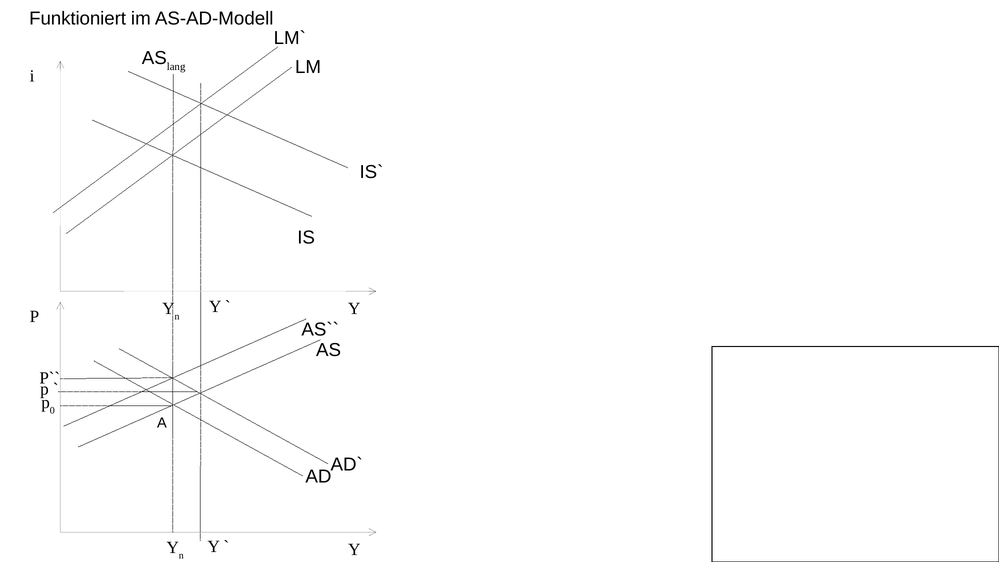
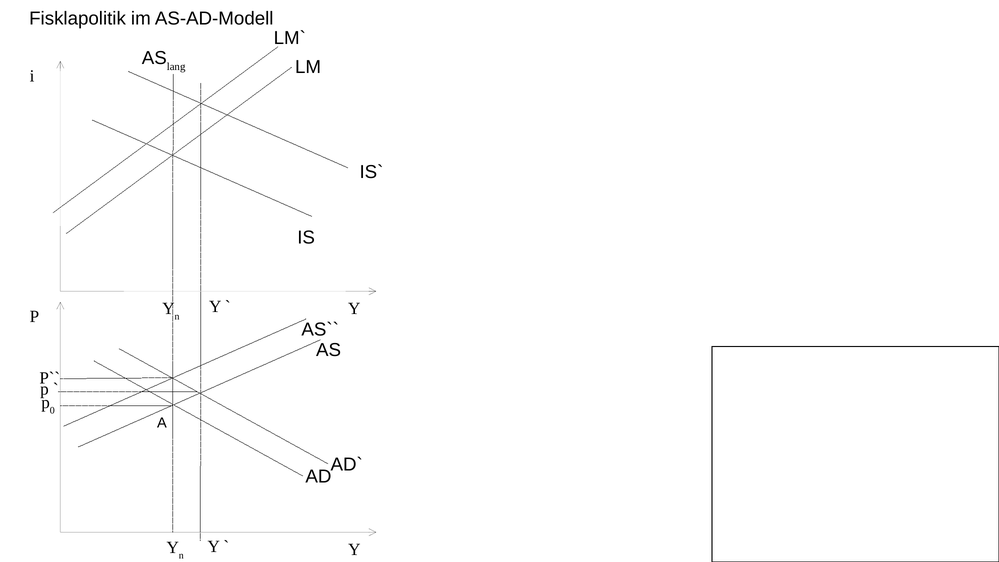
Funktioniert: Funktioniert -> Fisklapolitik (78, 18)
